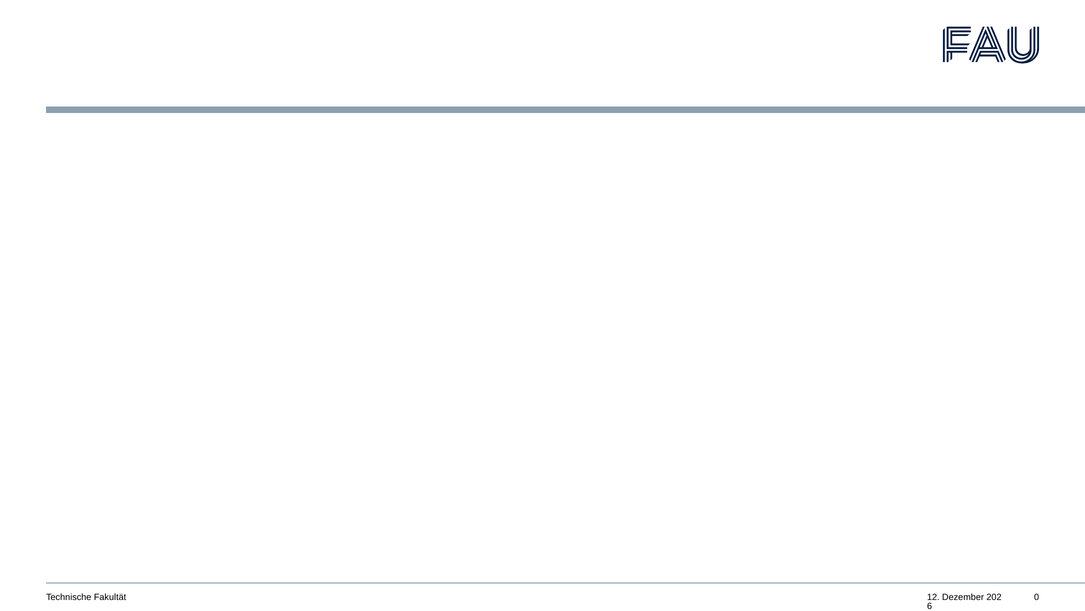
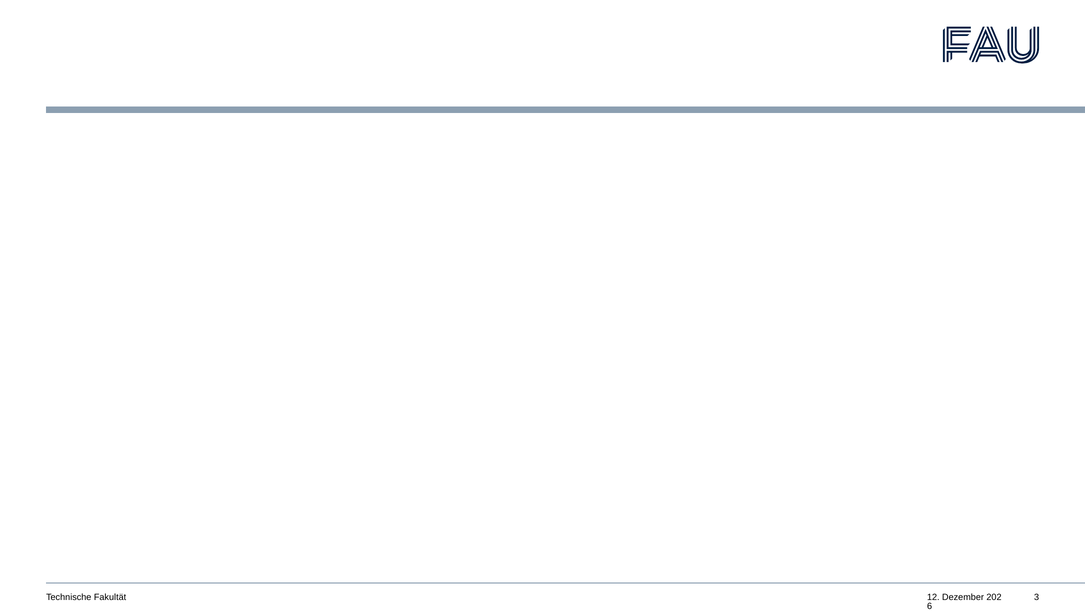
0: 0 -> 3 (1037, 596)
